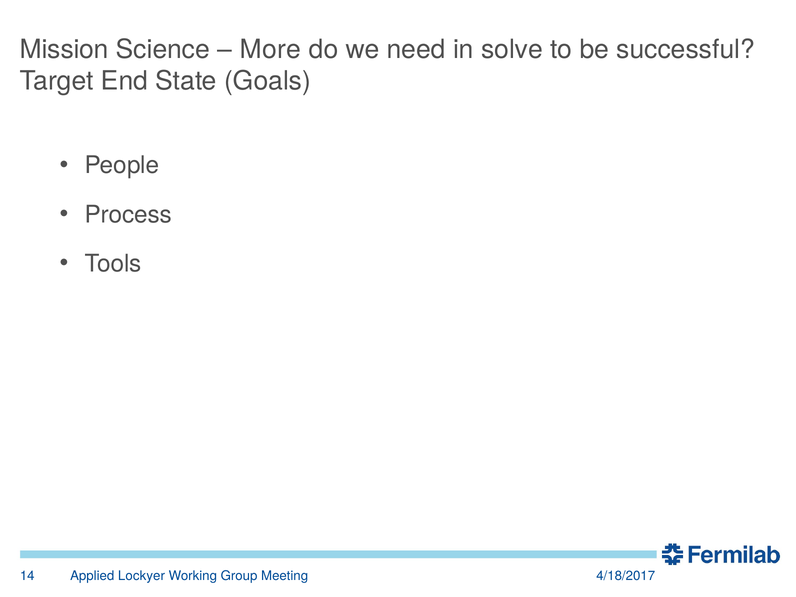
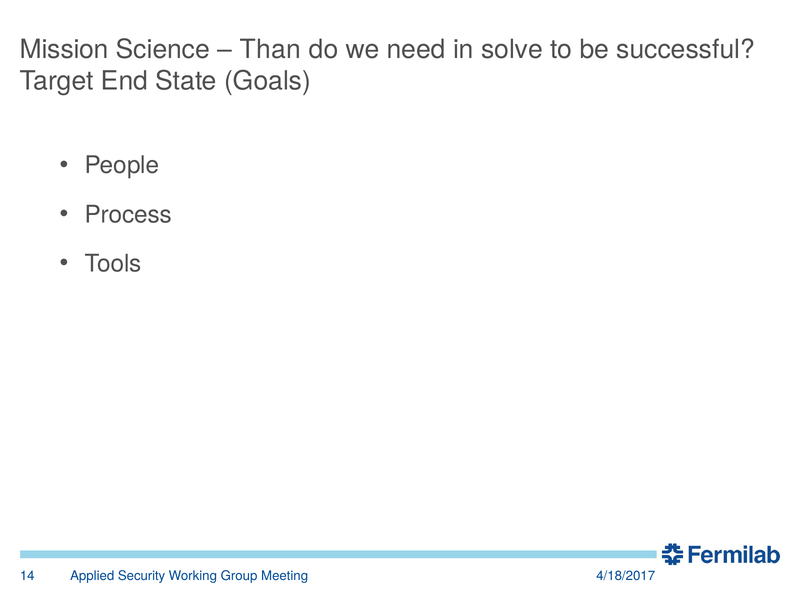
More: More -> Than (270, 49)
Lockyer: Lockyer -> Security (142, 576)
